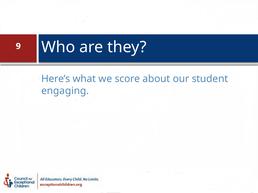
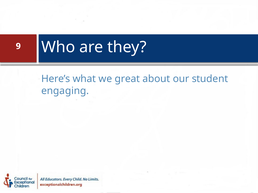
score: score -> great (127, 79)
